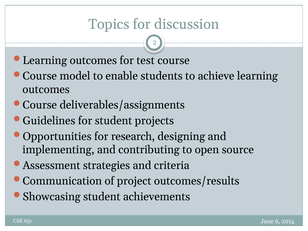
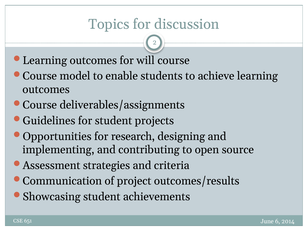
test: test -> will (146, 60)
